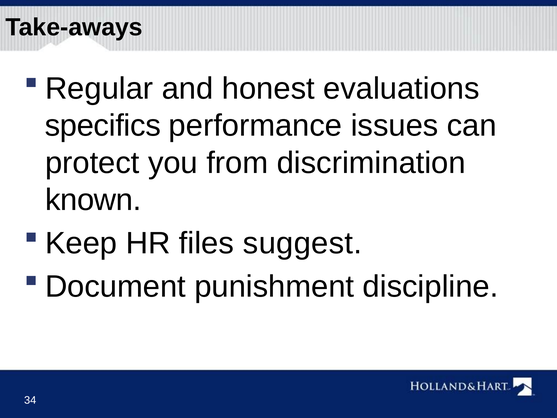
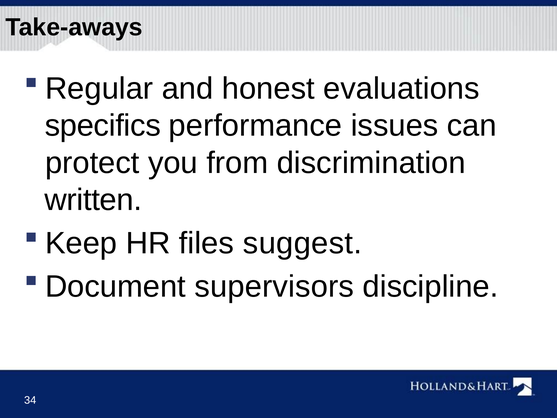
known: known -> written (93, 200)
punishment: punishment -> supervisors (274, 286)
